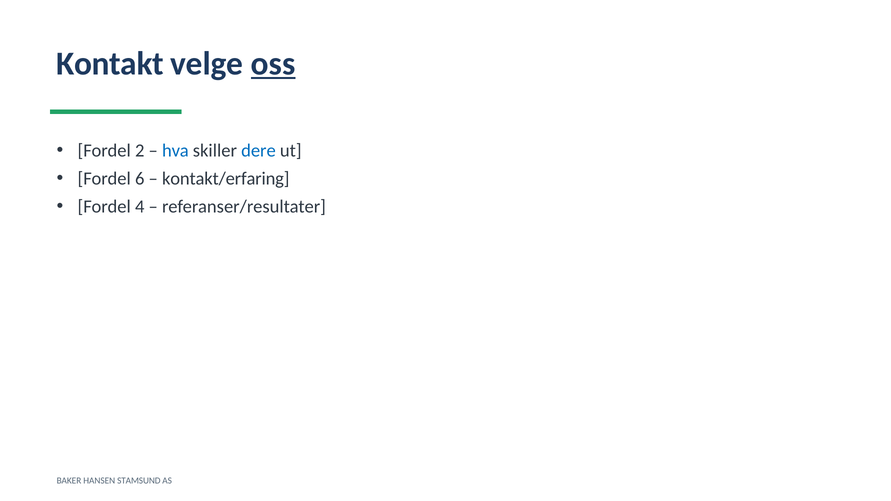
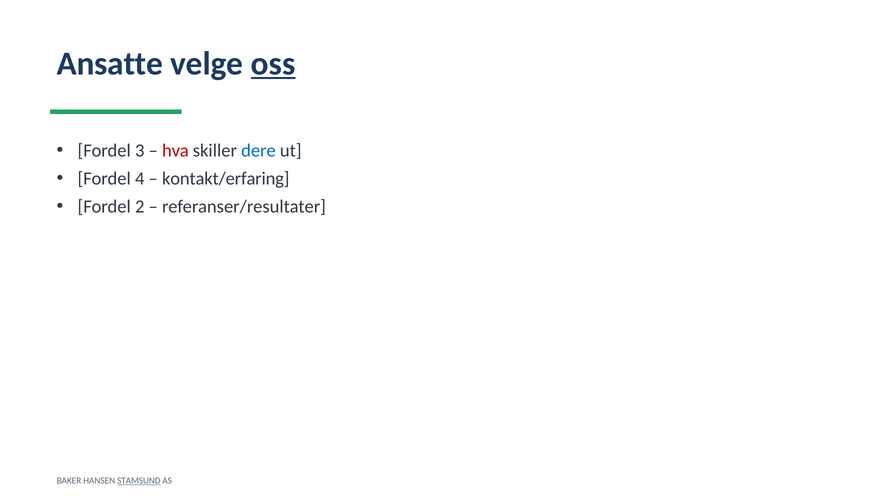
Kontakt: Kontakt -> Ansatte (110, 64)
2: 2 -> 3 (140, 151)
hva colour: blue -> red (175, 151)
6: 6 -> 4 (140, 179)
4: 4 -> 2 (140, 207)
STAMSUND underline: none -> present (139, 481)
